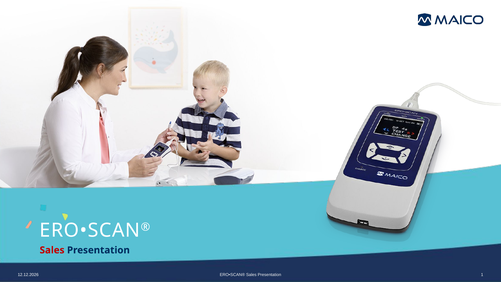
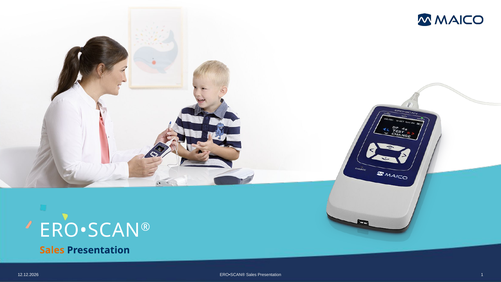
Sales colour: red -> orange (52, 250)
